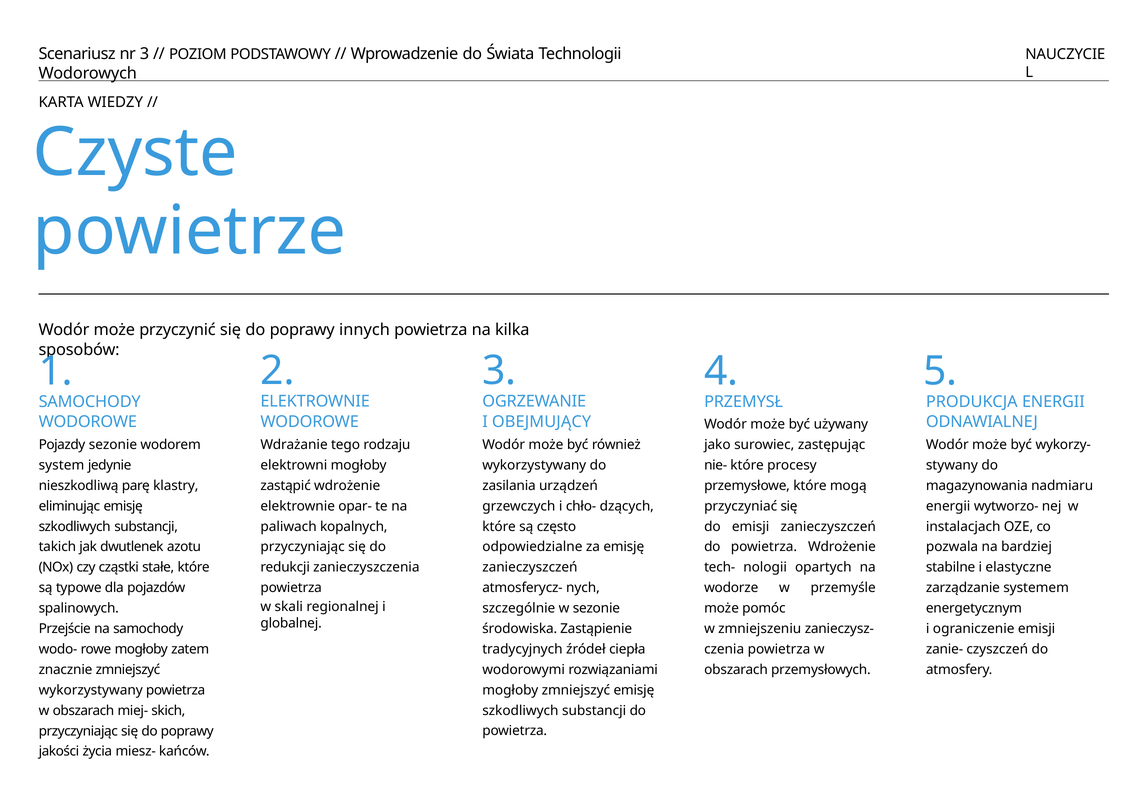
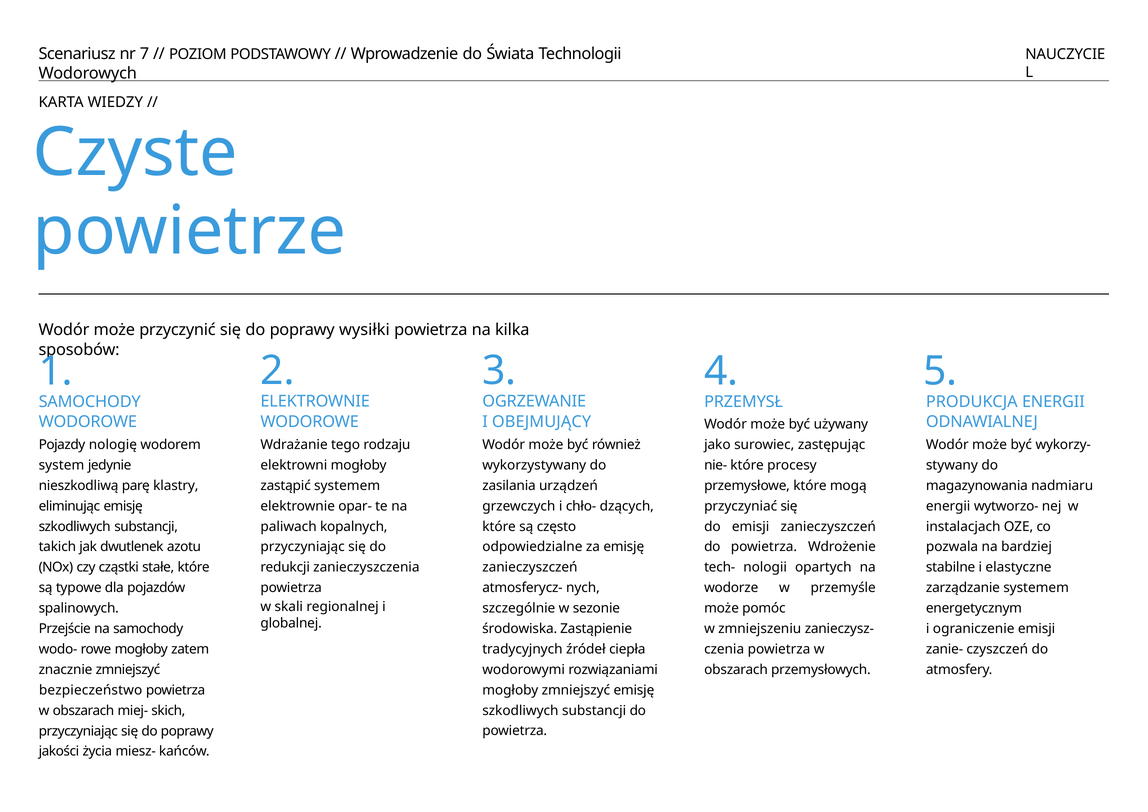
nr 3: 3 -> 7 (144, 54)
innych: innych -> wysiłki (364, 330)
Pojazdy sezonie: sezonie -> nologię (113, 445)
zastąpić wdrożenie: wdrożenie -> systemem (347, 486)
wykorzystywany: wykorzystywany -> bezpieczeństwo (91, 690)
